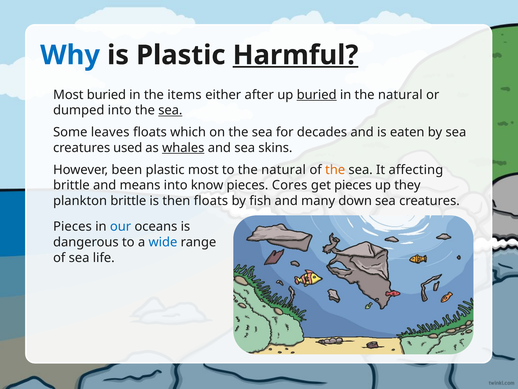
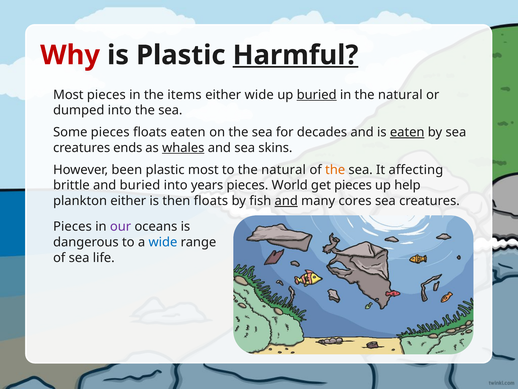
Why colour: blue -> red (70, 55)
Most buried: buried -> pieces (106, 95)
either after: after -> wide (259, 95)
sea underline: present -> none (170, 110)
Some leaves: leaves -> pieces (110, 132)
floats which: which -> eaten (188, 132)
eaten underline: none -> present (407, 132)
used: used -> ends (128, 148)
and means: means -> buried (140, 185)
know: know -> years (207, 185)
Cores: Cores -> World (290, 185)
they: they -> help (407, 185)
plankton brittle: brittle -> either (128, 201)
and underline: none -> present (286, 201)
down: down -> cores (355, 201)
our colour: blue -> purple (121, 226)
